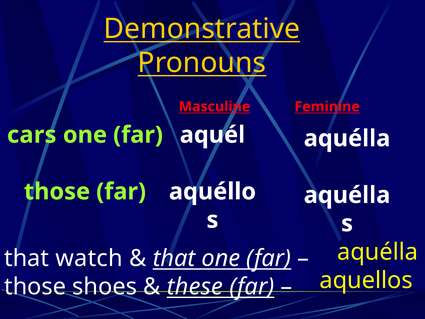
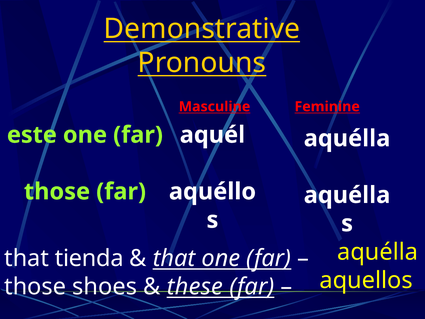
cars: cars -> este (32, 135)
watch: watch -> tienda (89, 258)
